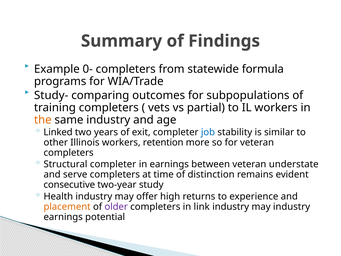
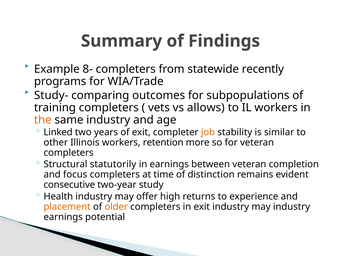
0-: 0- -> 8- (88, 69)
formula: formula -> recently (263, 69)
partial: partial -> allows (206, 107)
job colour: blue -> orange (208, 132)
Structural completer: completer -> statutorily (113, 164)
understate: understate -> completion (294, 164)
serve: serve -> focus (75, 174)
older colour: purple -> orange (116, 206)
in link: link -> exit (202, 206)
